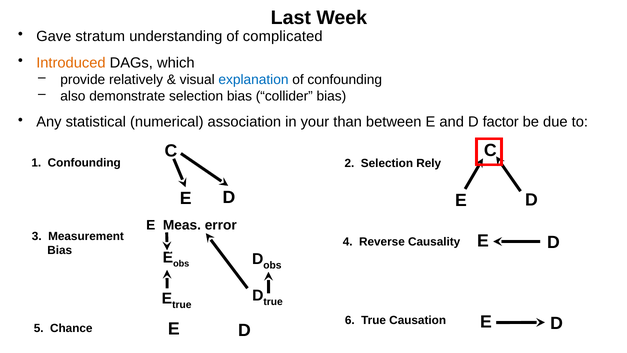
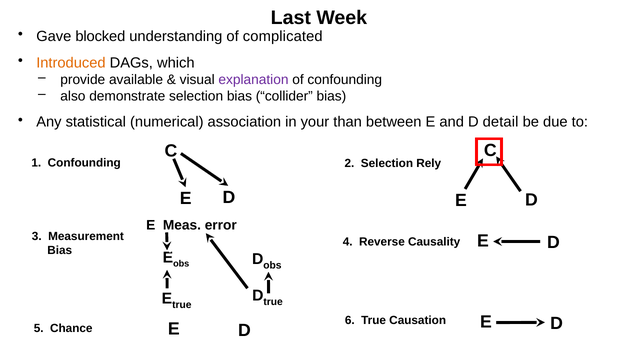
stratum: stratum -> blocked (100, 36)
relatively: relatively -> available (136, 80)
explanation colour: blue -> purple (254, 80)
factor: factor -> detail (501, 122)
